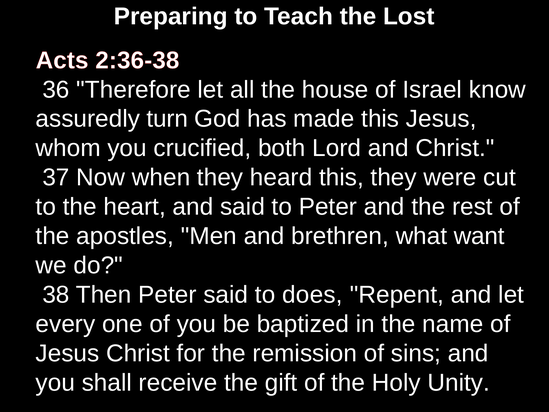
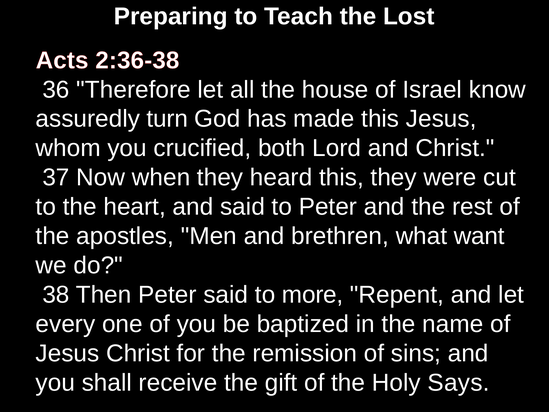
does: does -> more (313, 295)
Unity: Unity -> Says (459, 382)
